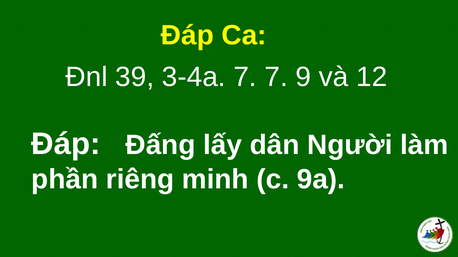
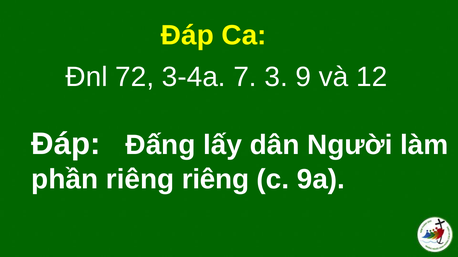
39: 39 -> 72 (135, 77)
7 7: 7 -> 3 (276, 77)
riêng minh: minh -> riêng (215, 180)
